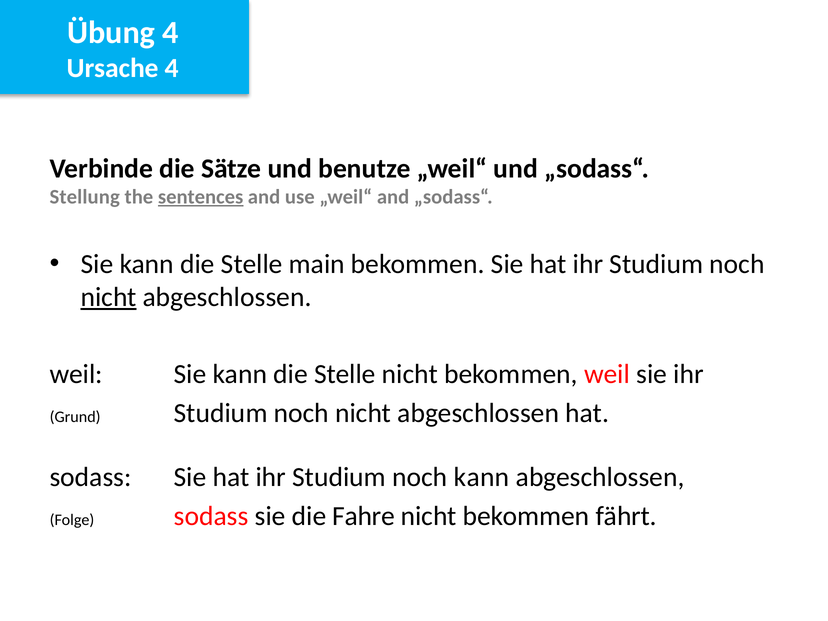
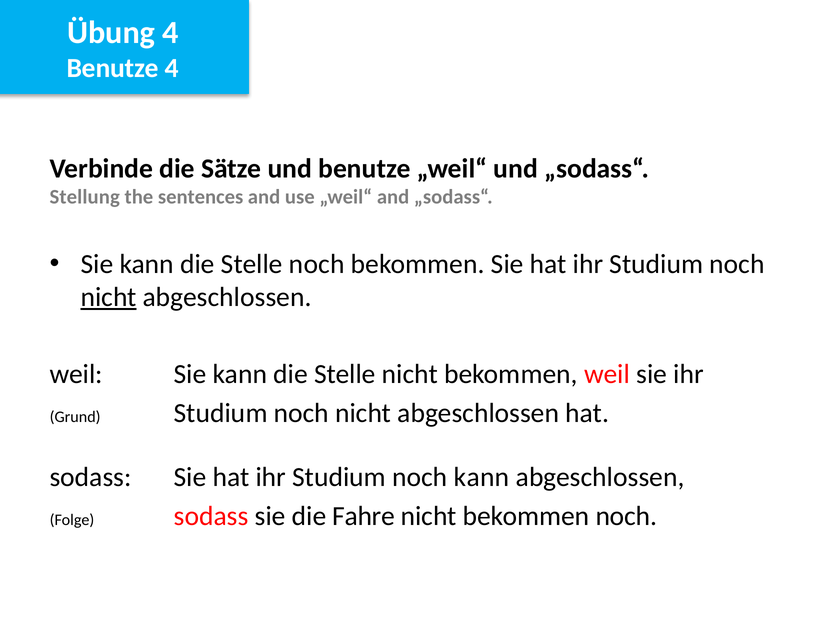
Ursache: Ursache -> Benutze (113, 68)
sentences underline: present -> none (201, 197)
Stelle main: main -> noch (317, 264)
bekommen fährt: fährt -> noch (626, 516)
